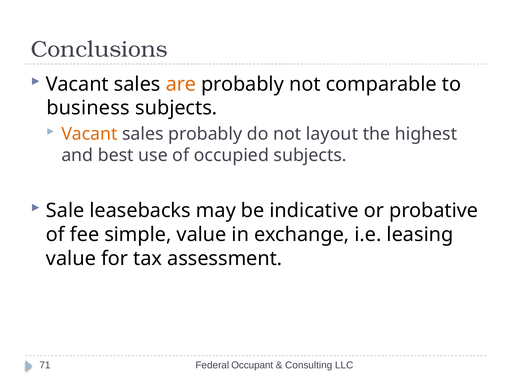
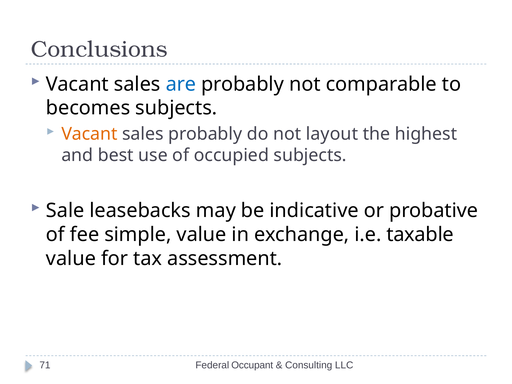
are colour: orange -> blue (181, 84)
business: business -> becomes (88, 108)
leasing: leasing -> taxable (420, 235)
